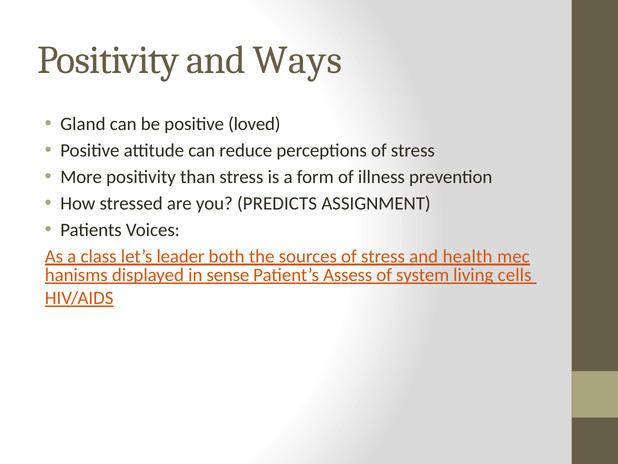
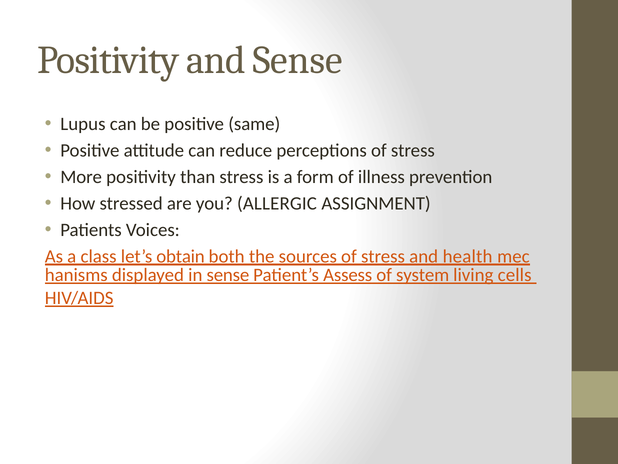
and Ways: Ways -> Sense (298, 60)
Gland: Gland -> Lupus (83, 124)
loved: loved -> same (254, 124)
PREDICTS: PREDICTS -> ALLERGIC (277, 203)
leader: leader -> obtain (181, 256)
